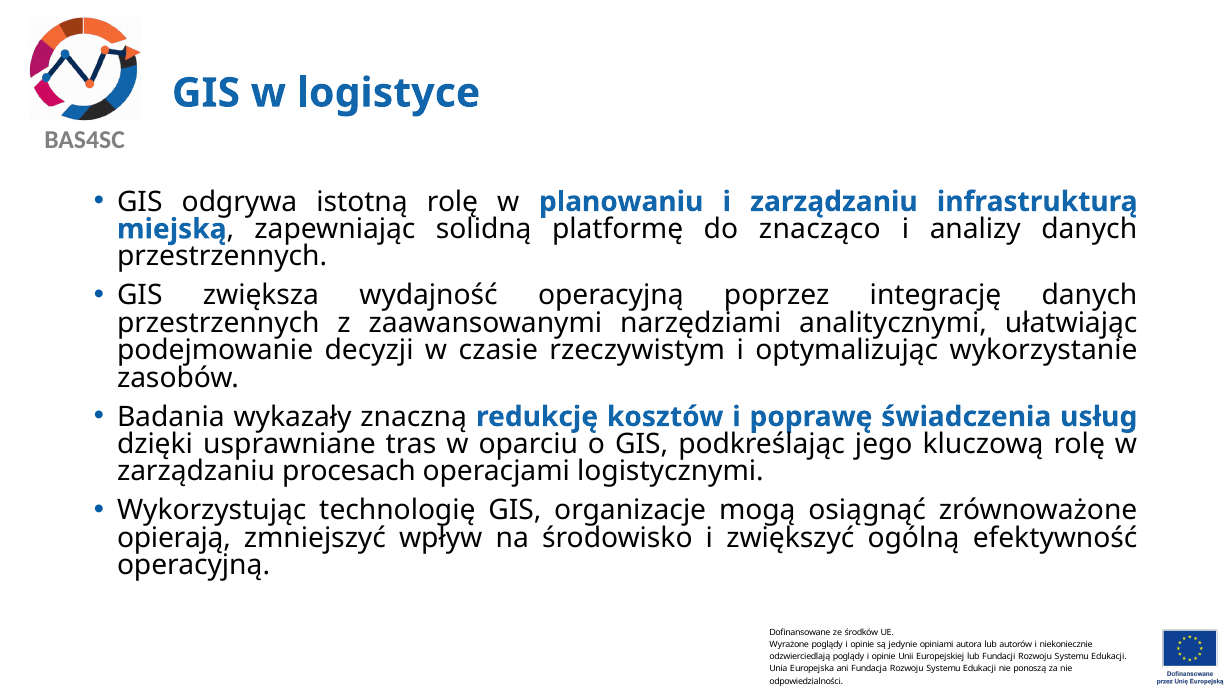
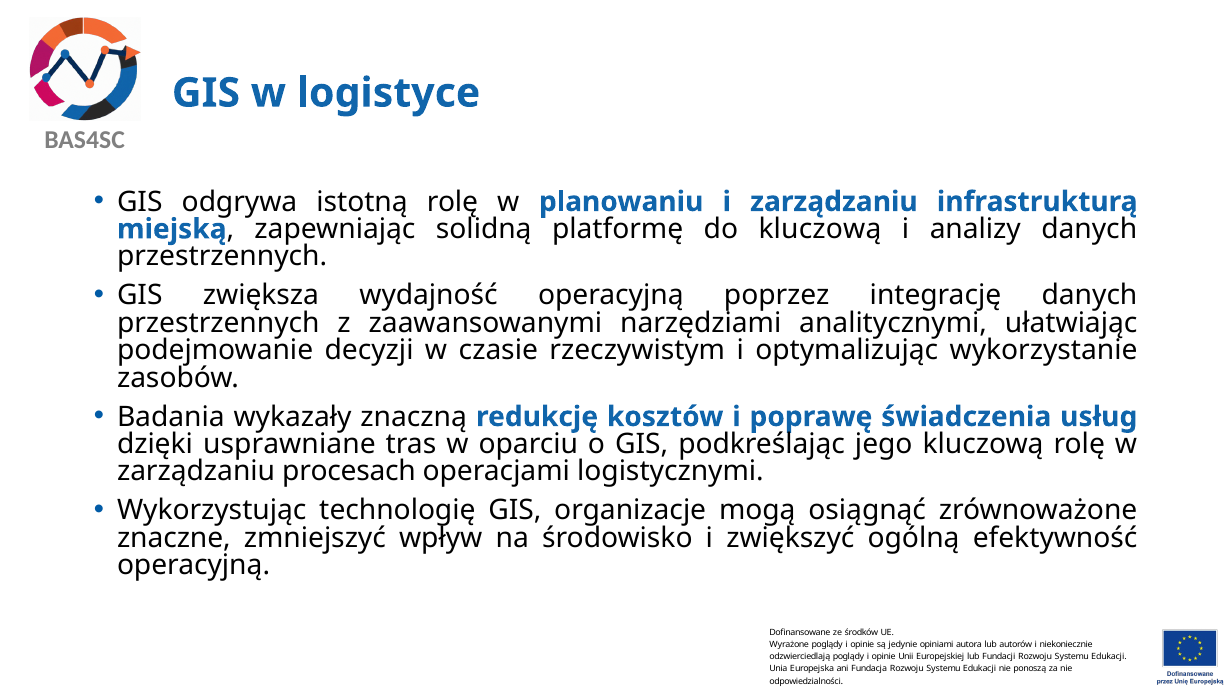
do znacząco: znacząco -> kluczową (820, 229)
opierają: opierają -> znaczne (174, 538)
